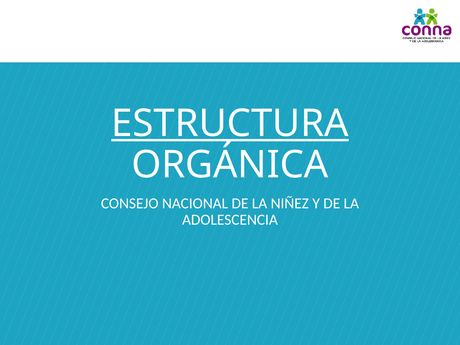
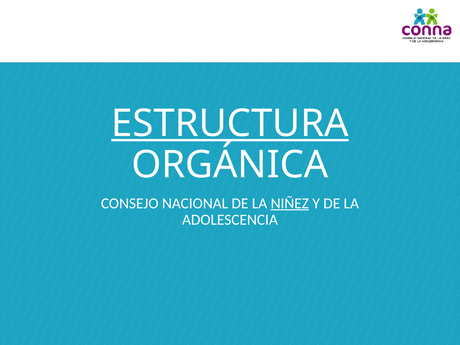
NIÑEZ underline: none -> present (290, 203)
